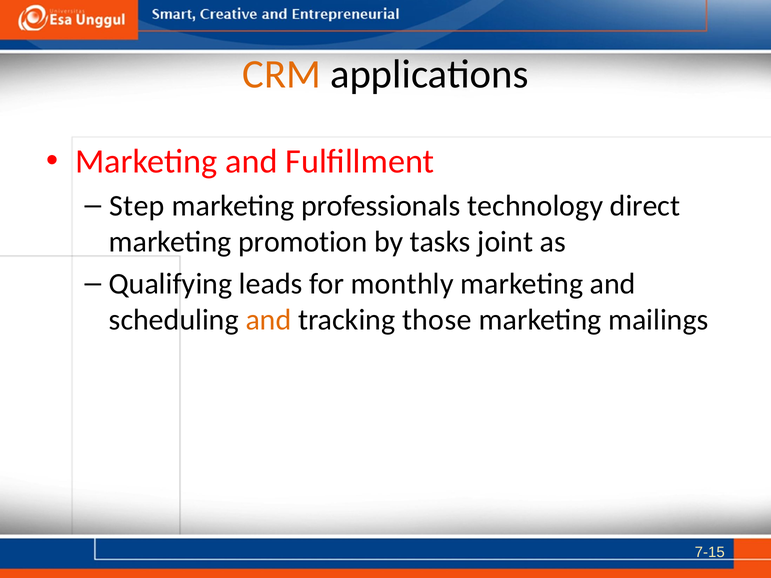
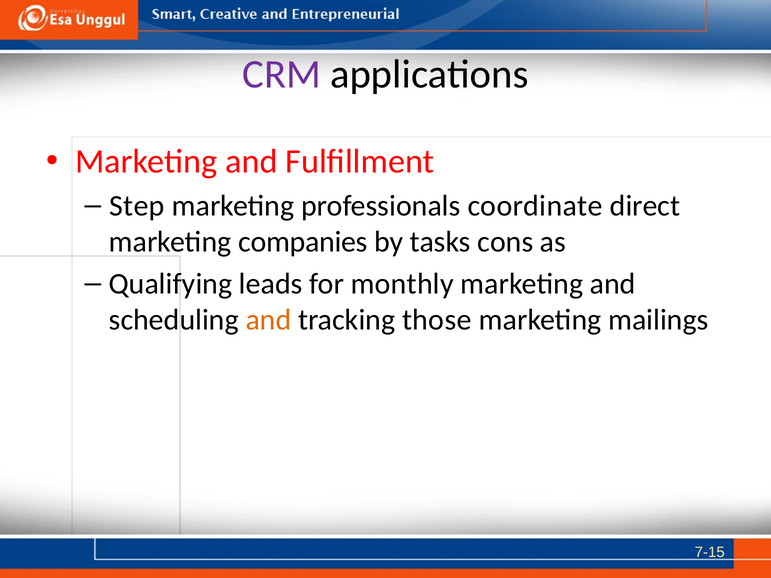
CRM colour: orange -> purple (282, 74)
technology: technology -> coordinate (535, 206)
promotion: promotion -> companies (303, 242)
joint: joint -> cons (505, 242)
